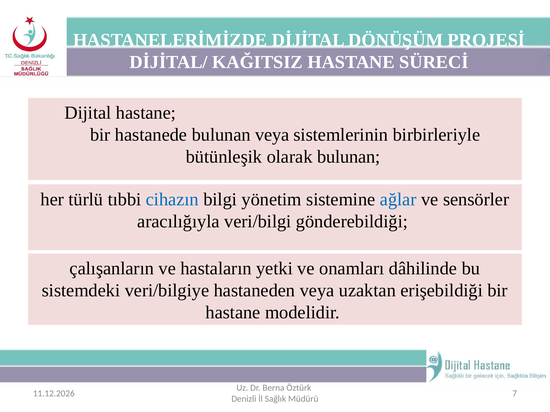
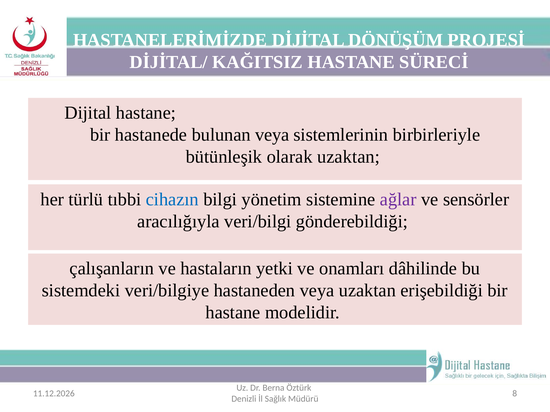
olarak bulunan: bulunan -> uzaktan (349, 157)
ağlar colour: blue -> purple (398, 200)
7: 7 -> 8 (515, 394)
